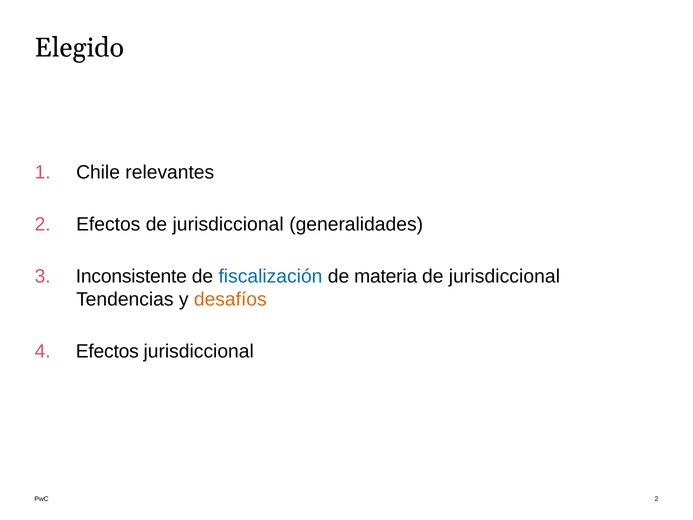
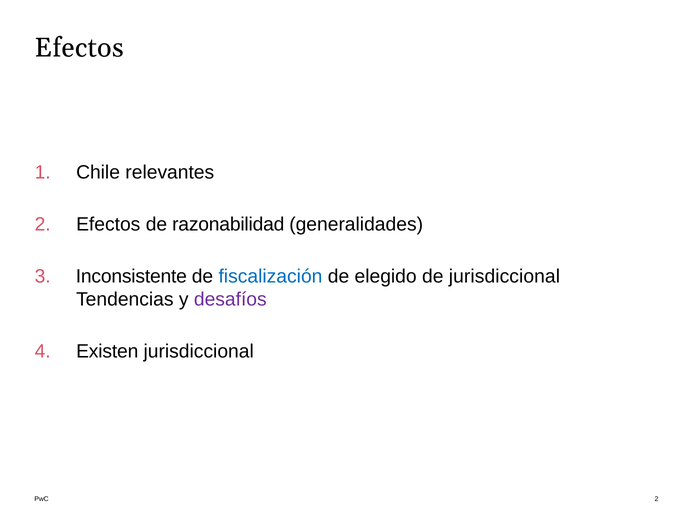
Elegido: Elegido -> Efectos (79, 48)
jurisdiccional: jurisdiccional -> razonabilidad (228, 224)
materia: materia -> elegido (386, 276)
desafíos colour: orange -> purple (230, 299)
Efectos: Efectos -> Existen (107, 351)
